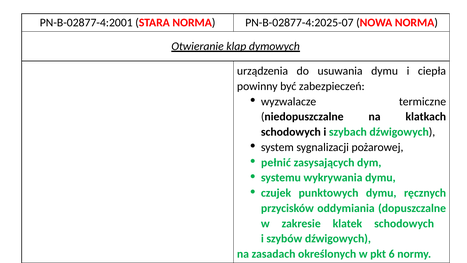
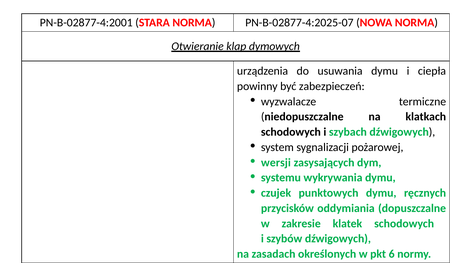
pełnić: pełnić -> wersji (276, 162)
